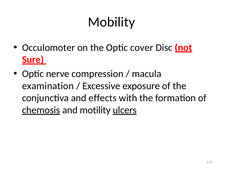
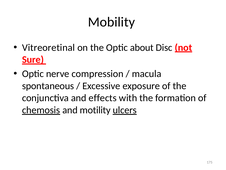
Occulomoter: Occulomoter -> Vitreoretinal (49, 47)
cover: cover -> about (142, 47)
examination: examination -> spontaneous (48, 86)
